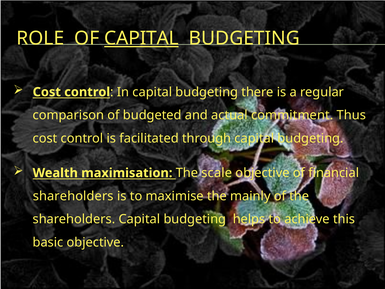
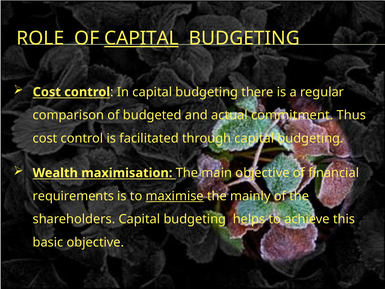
scale: scale -> main (217, 173)
shareholders: shareholders -> requirements (73, 196)
maximise underline: none -> present (175, 196)
